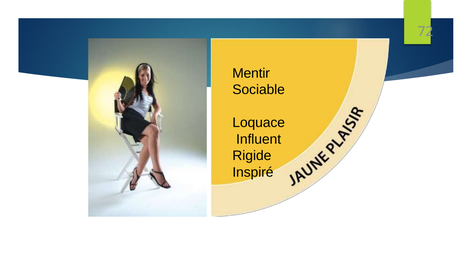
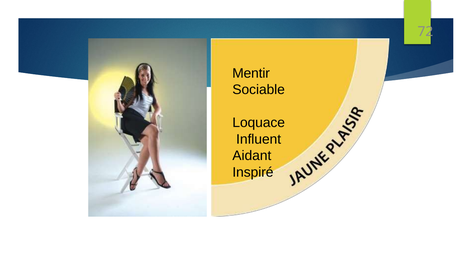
Rigide: Rigide -> Aidant (252, 156)
